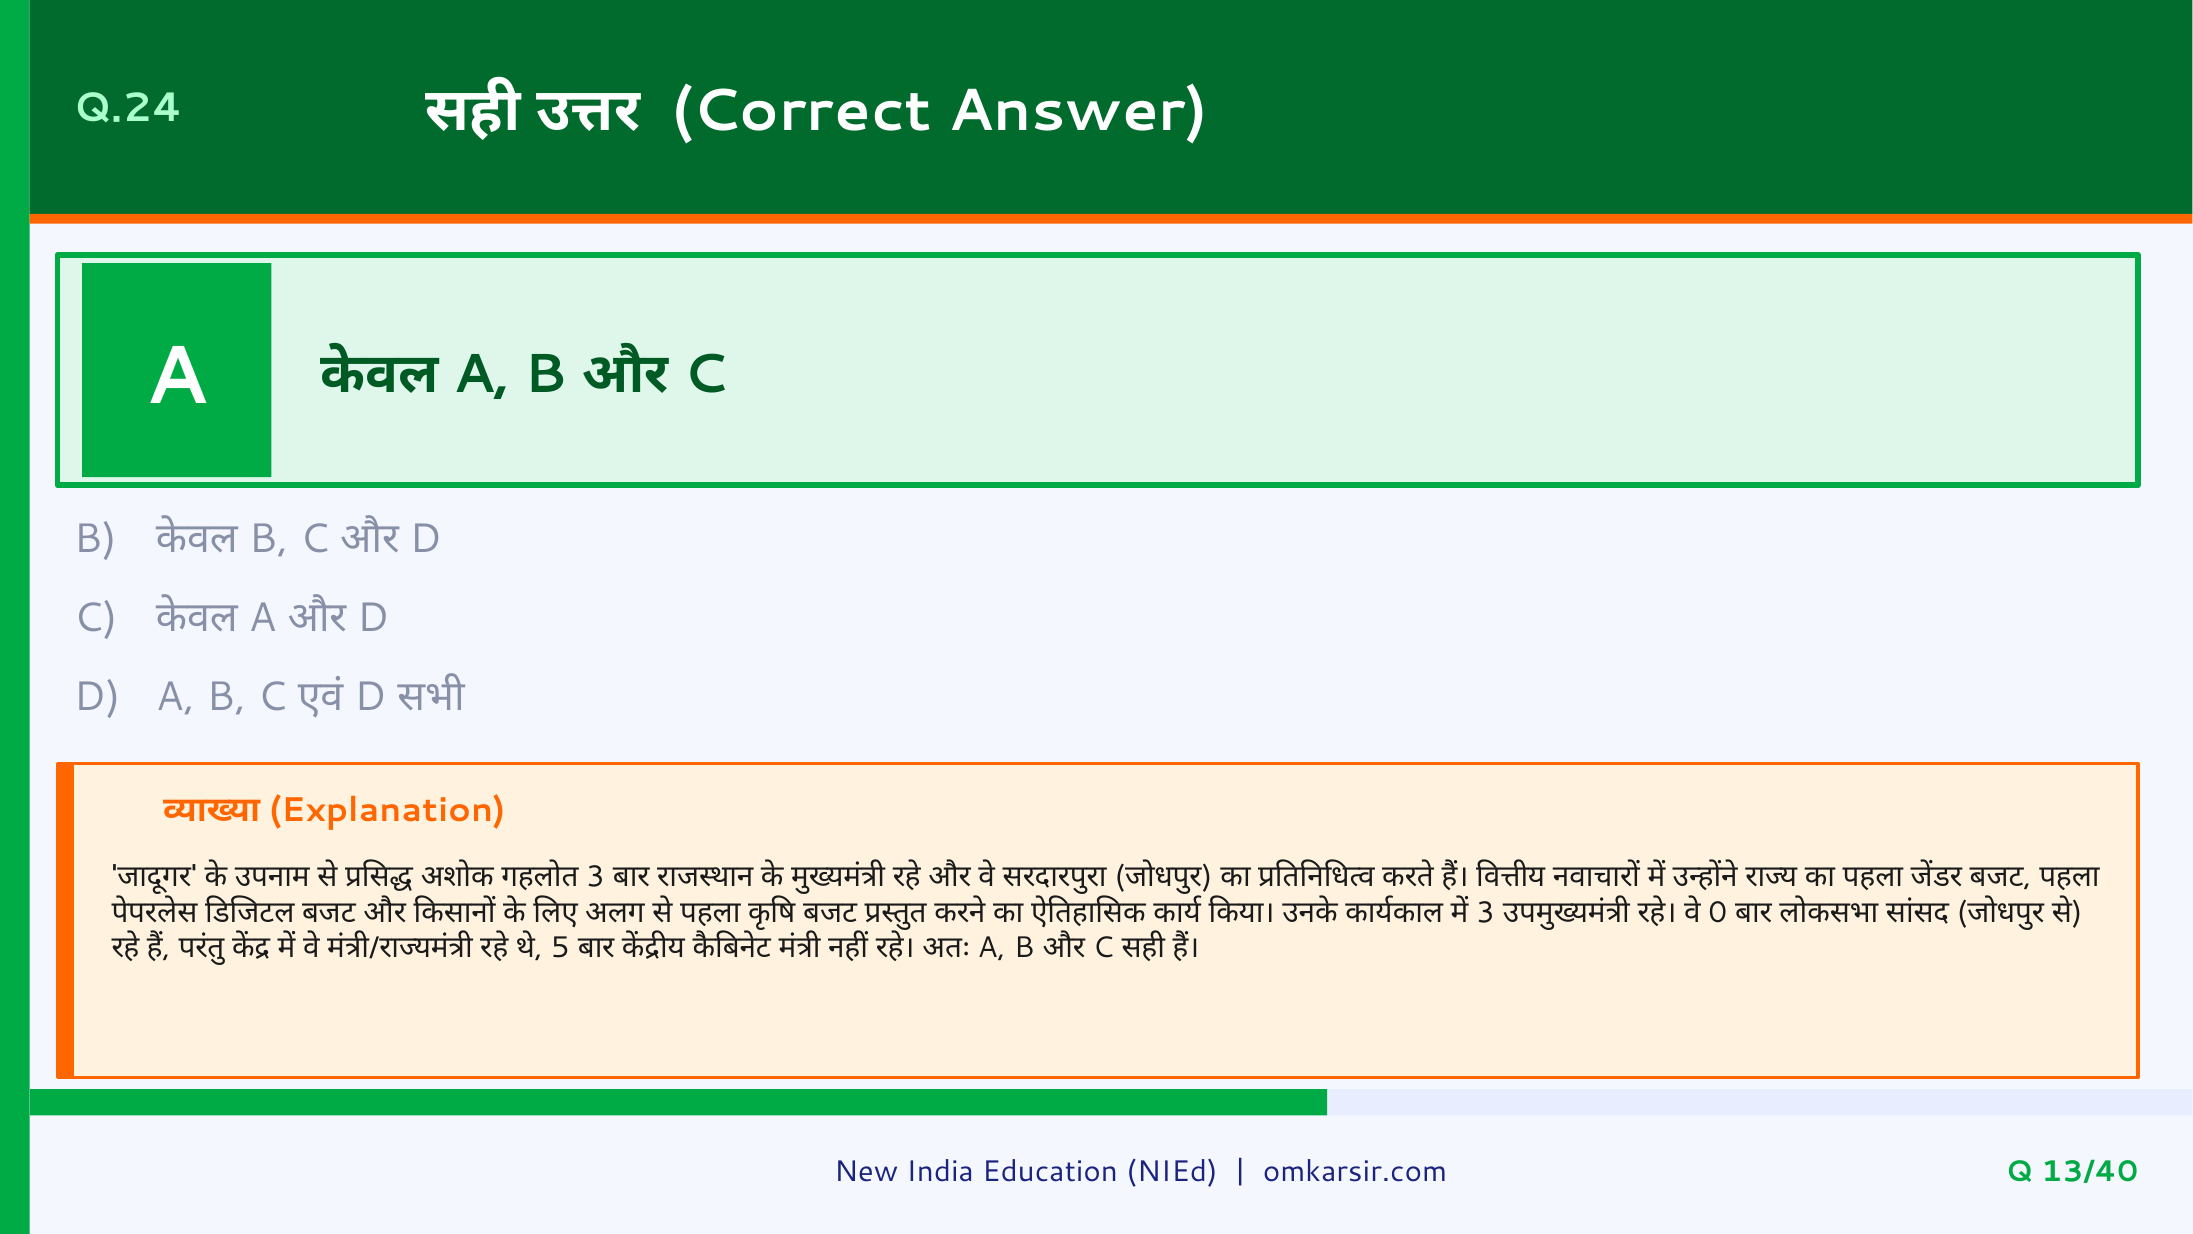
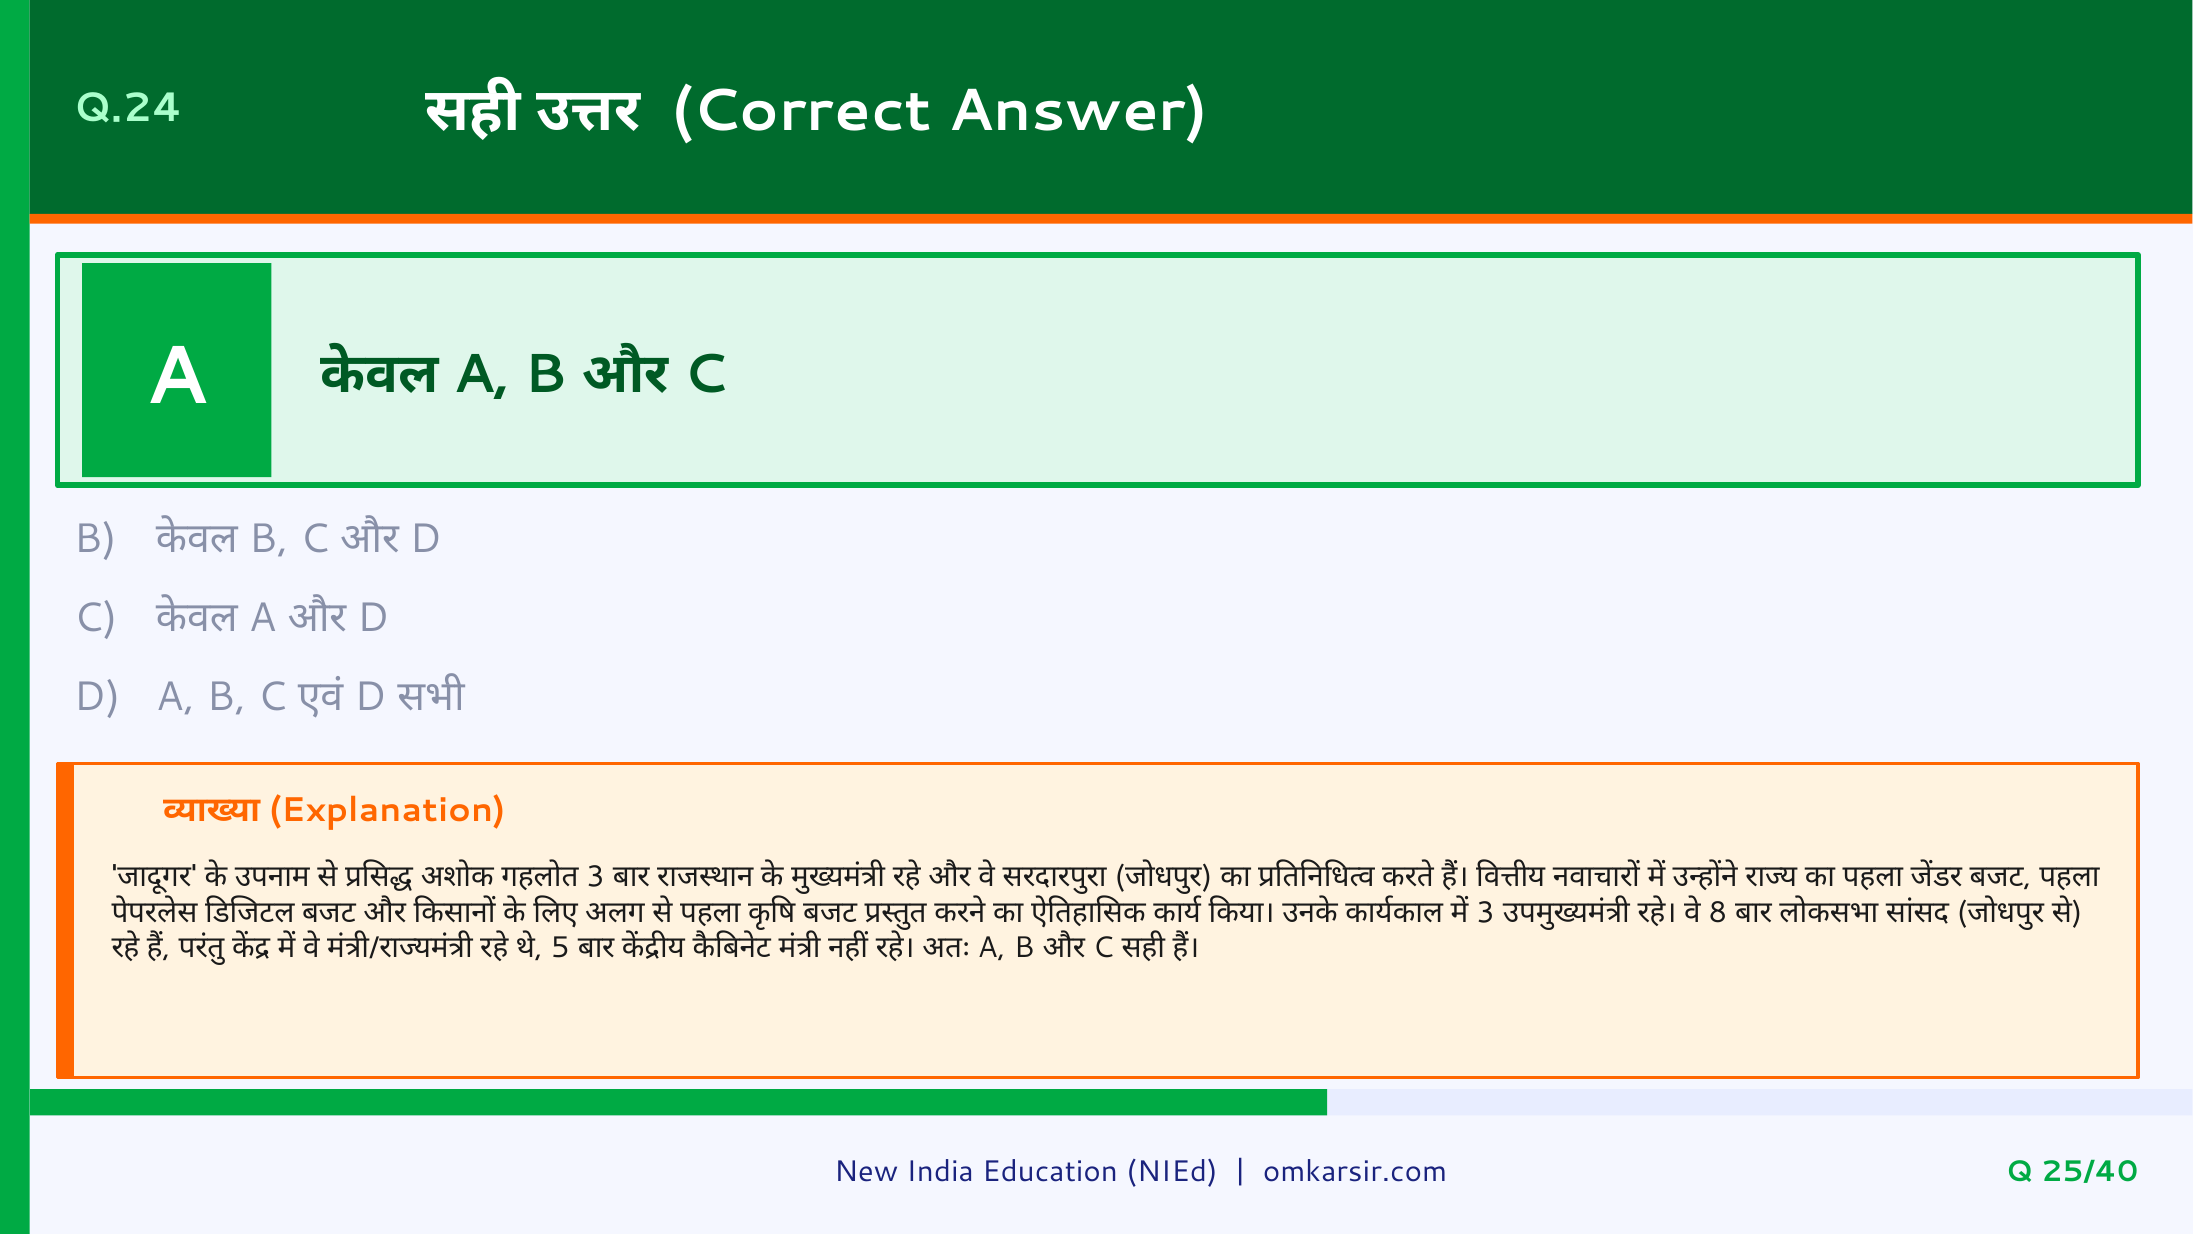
0: 0 -> 8 (1718, 912)
13/40: 13/40 -> 25/40 (2090, 1171)
